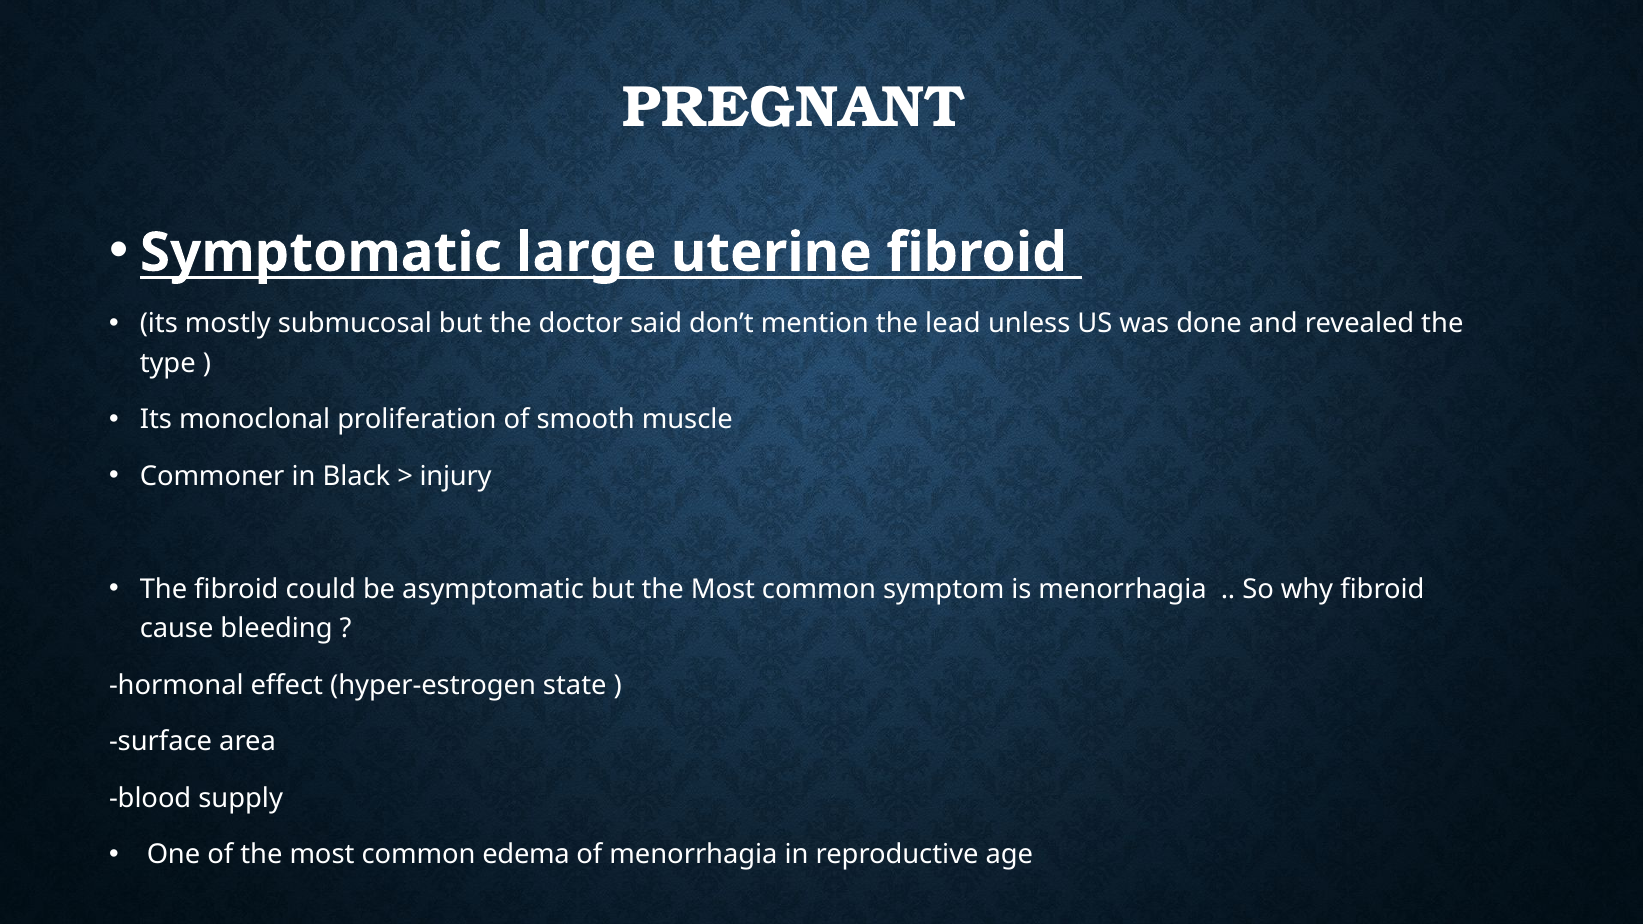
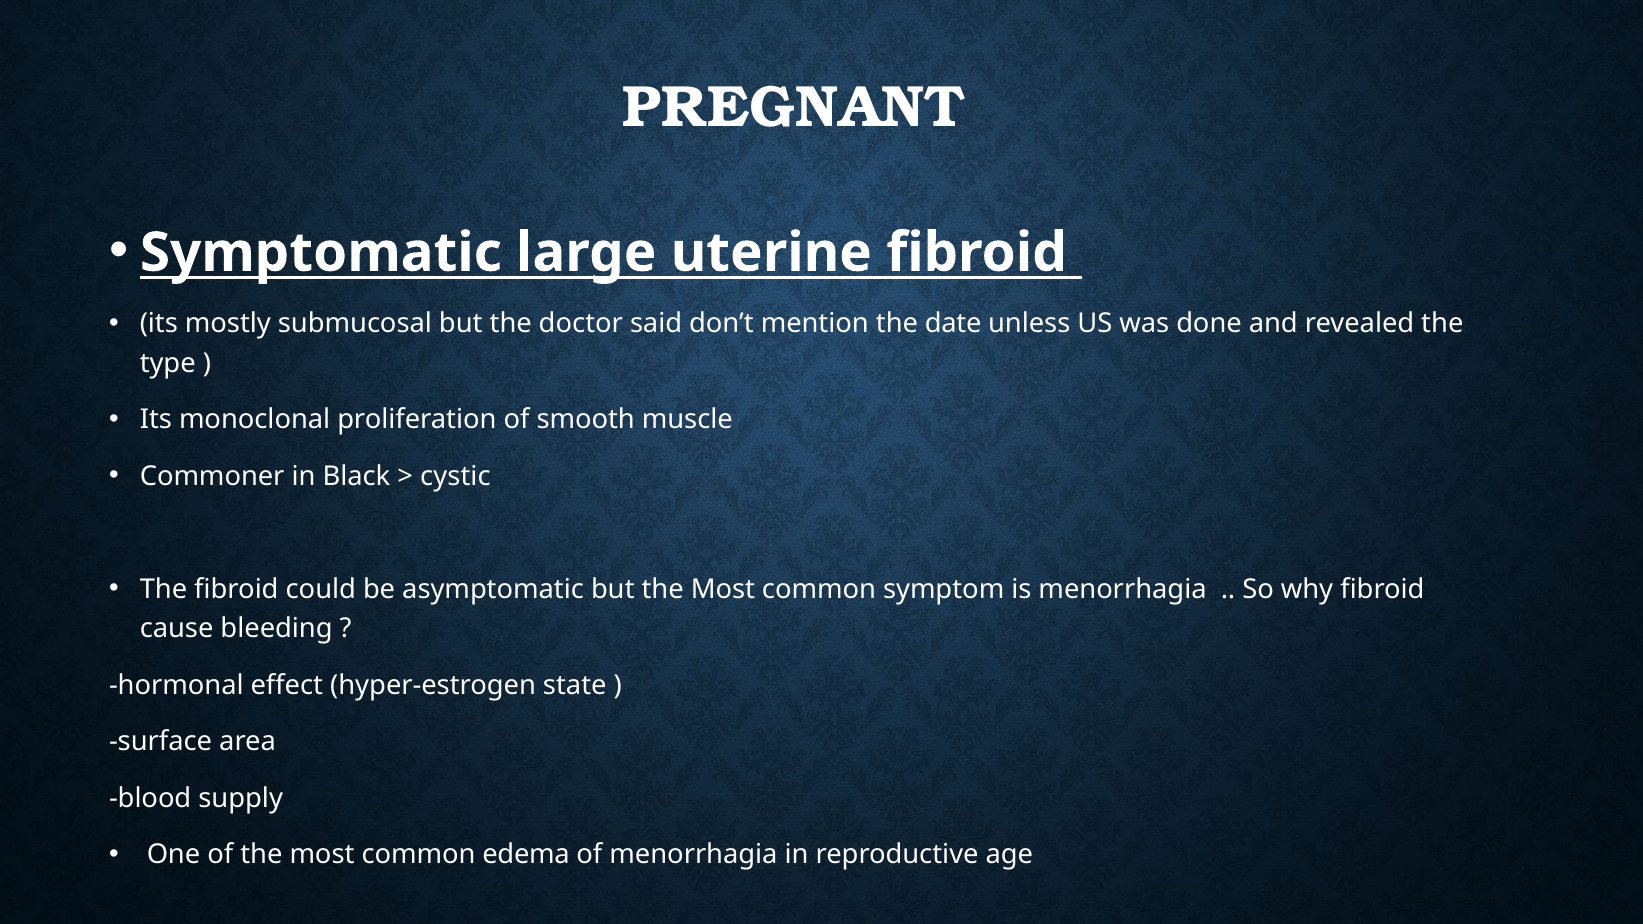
lead: lead -> date (953, 324)
injury: injury -> cystic (455, 476)
